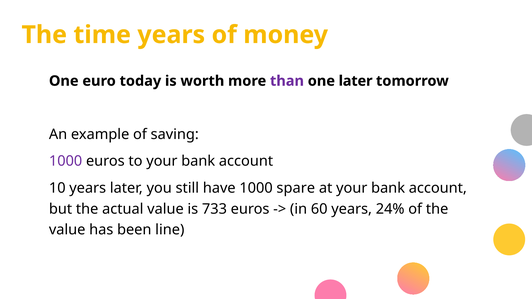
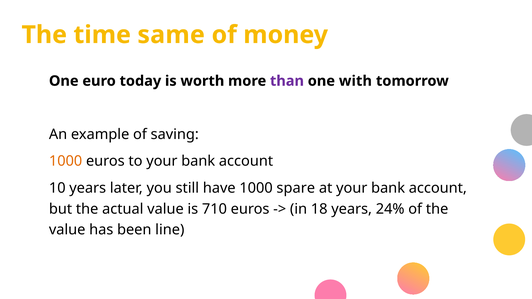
time years: years -> same (171, 35)
one later: later -> with (355, 81)
1000 colour: purple -> orange (66, 161)
733: 733 -> 710 (214, 209)
60: 60 -> 18 (319, 209)
